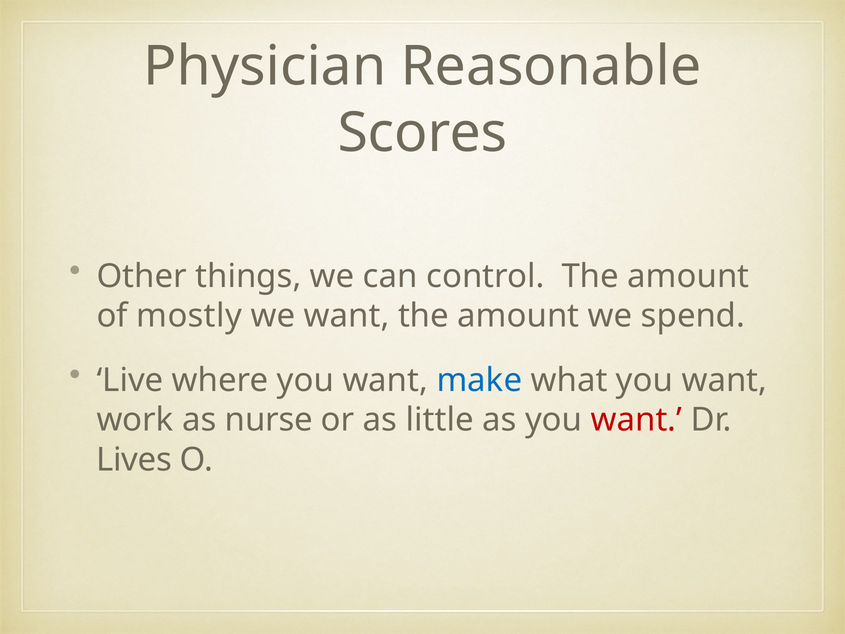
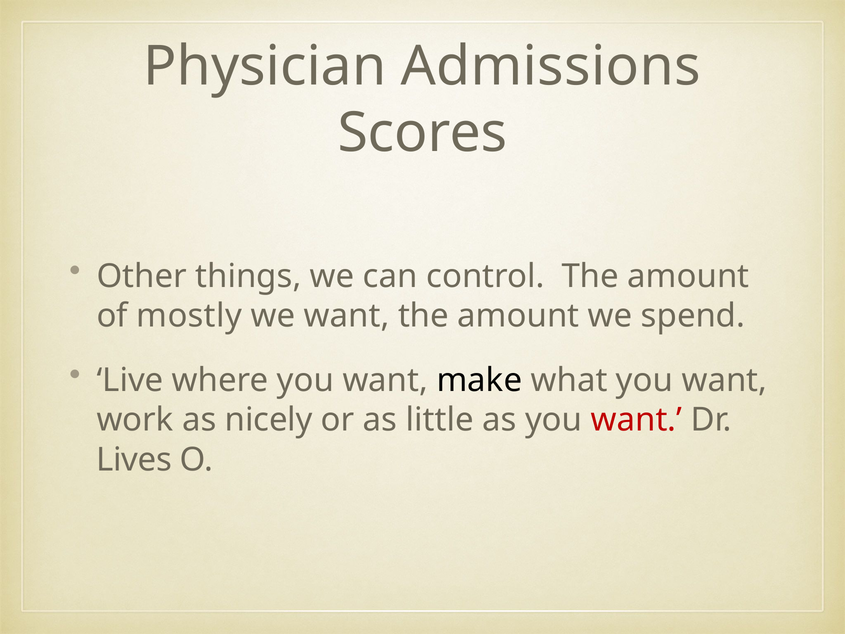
Reasonable: Reasonable -> Admissions (551, 66)
make colour: blue -> black (479, 380)
nurse: nurse -> nicely (269, 420)
